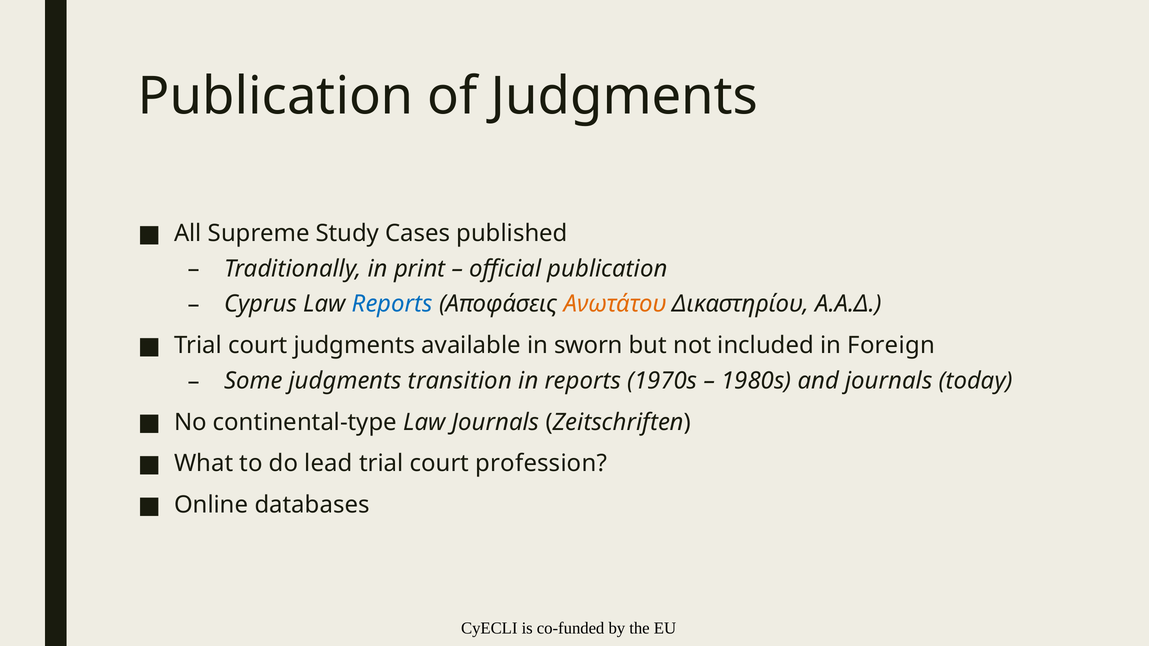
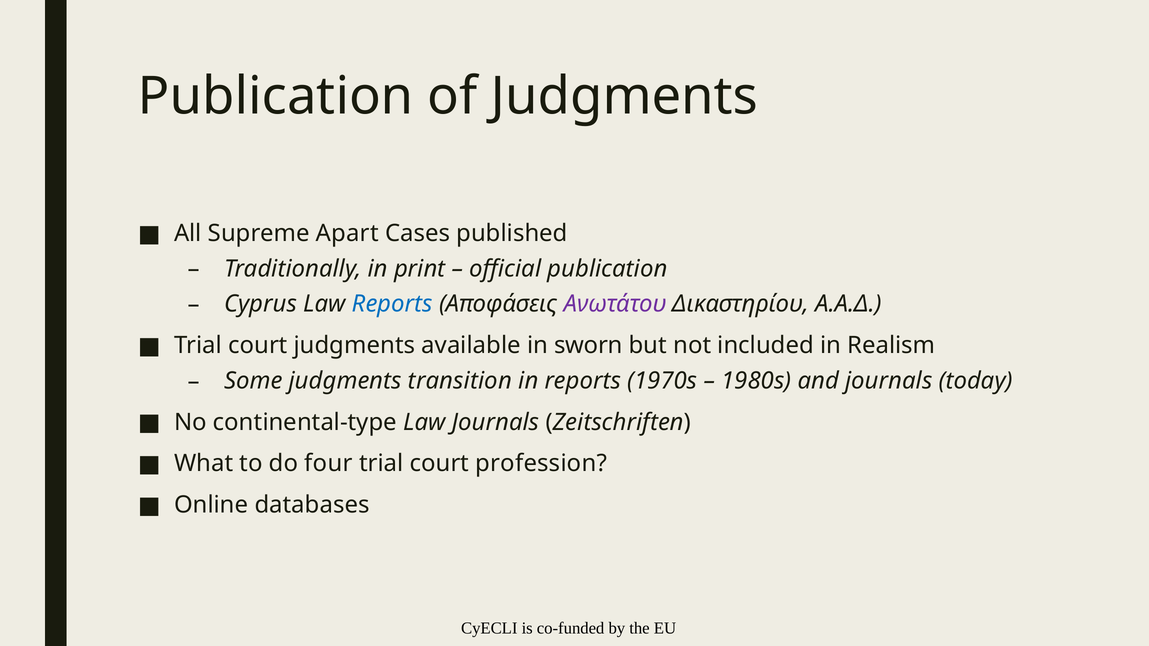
Study: Study -> Apart (347, 233)
Ανωτάτου colour: orange -> purple (615, 304)
Foreign: Foreign -> Realism (891, 346)
lead: lead -> four (329, 464)
